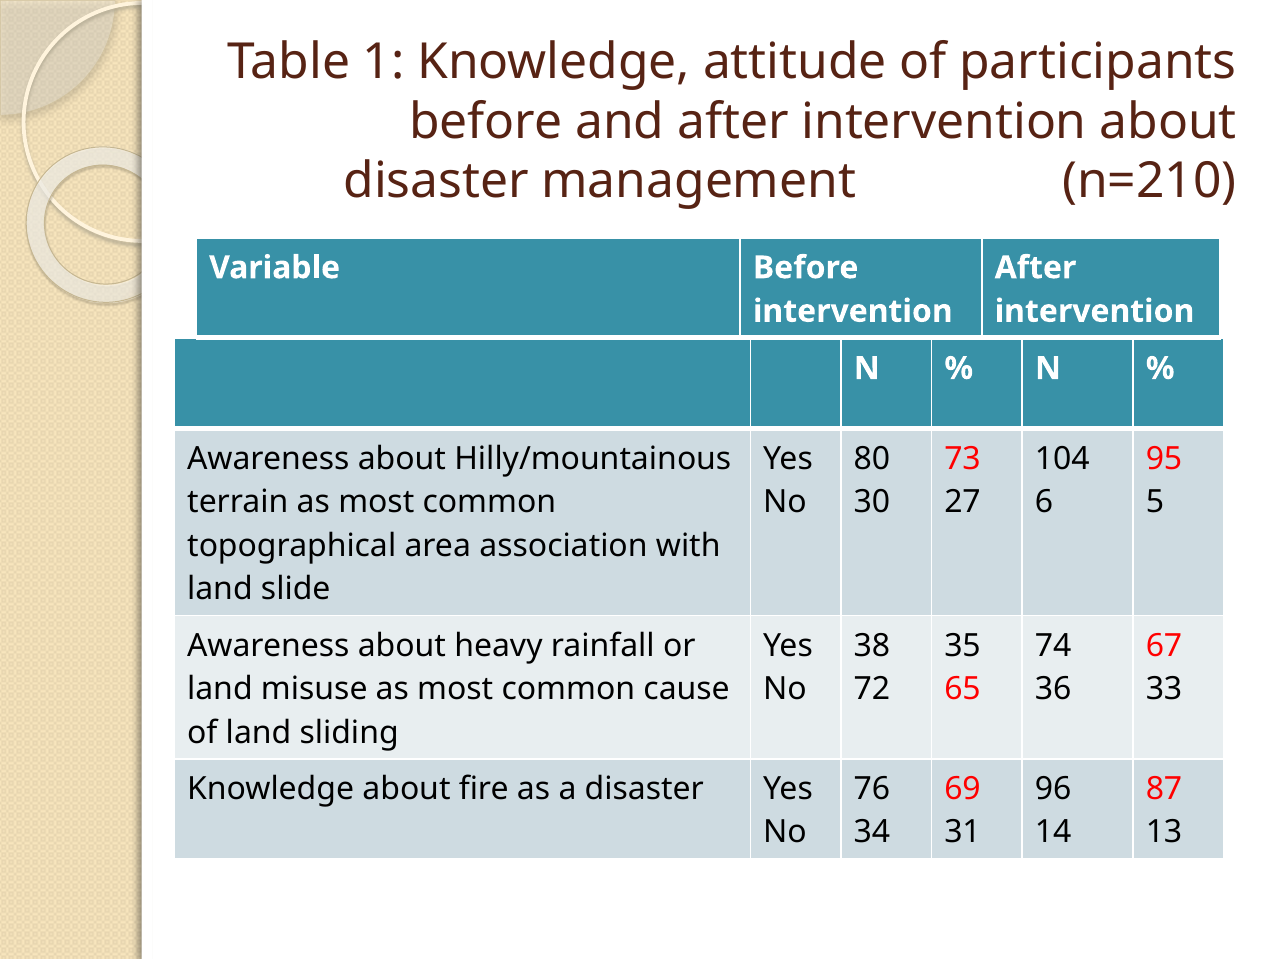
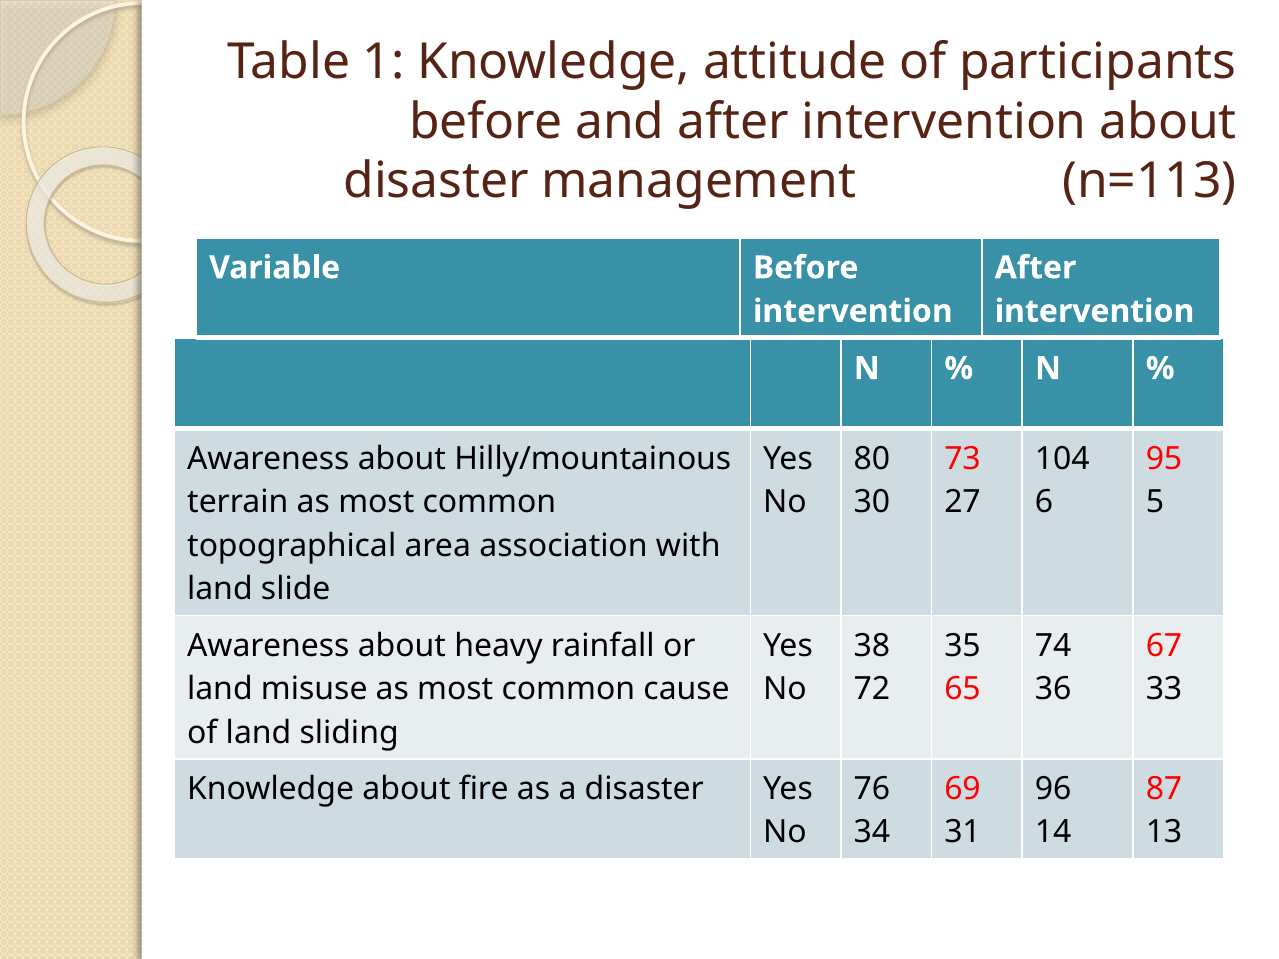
n=210: n=210 -> n=113 (1149, 182)
